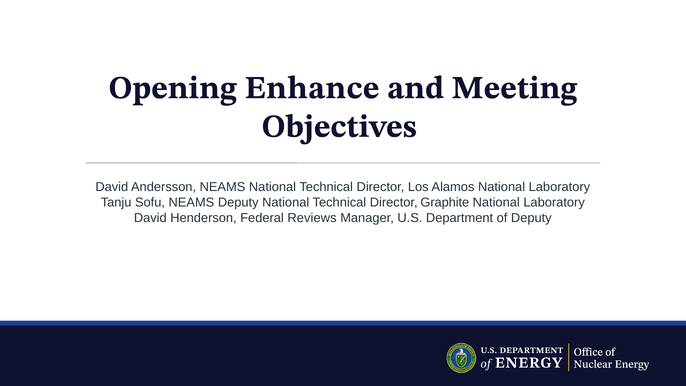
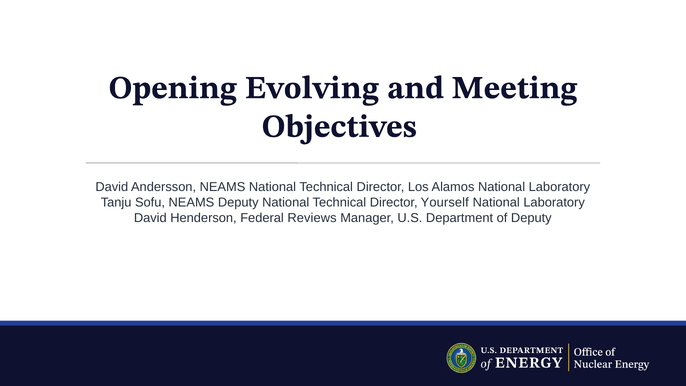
Enhance: Enhance -> Evolving (312, 88)
Graphite: Graphite -> Yourself (445, 202)
